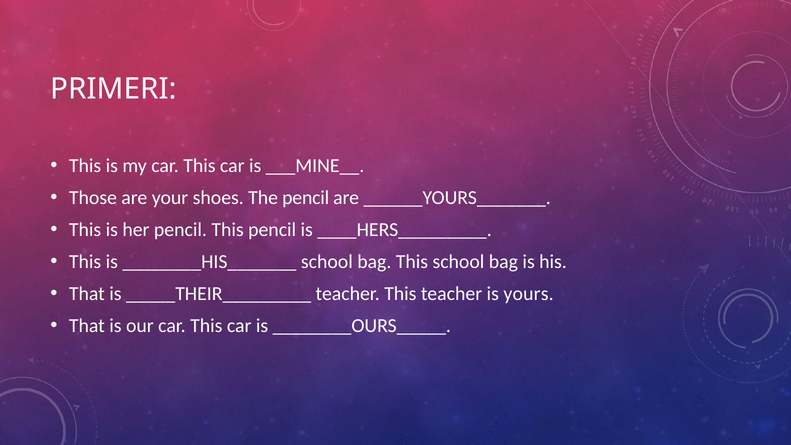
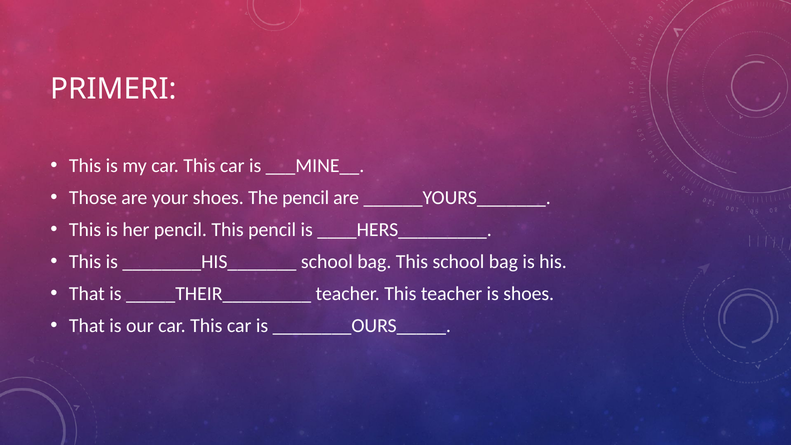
is yours: yours -> shoes (529, 294)
